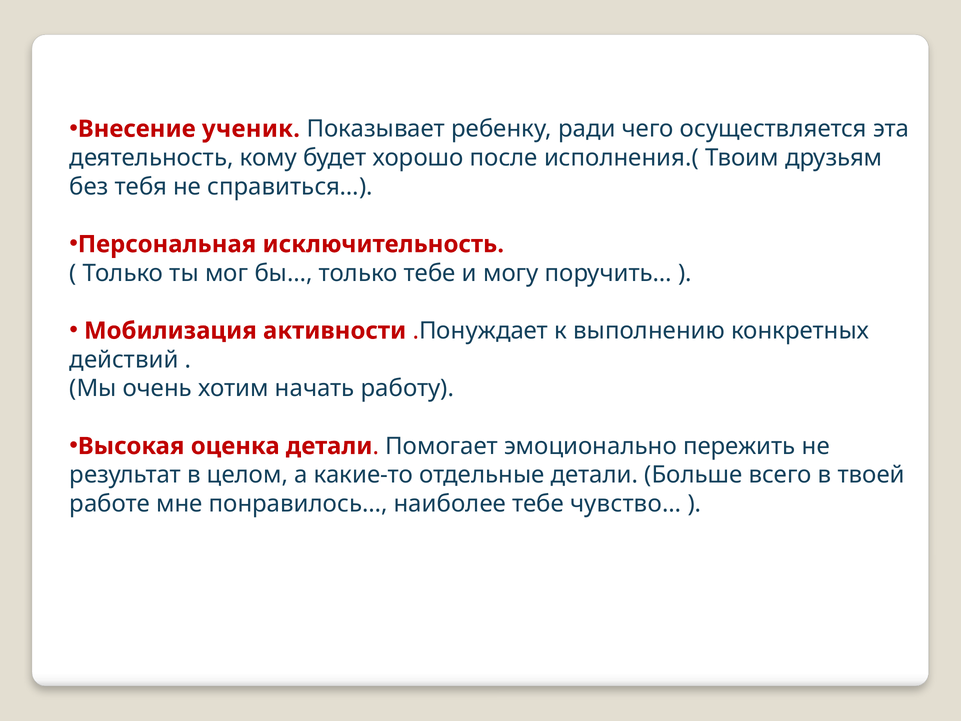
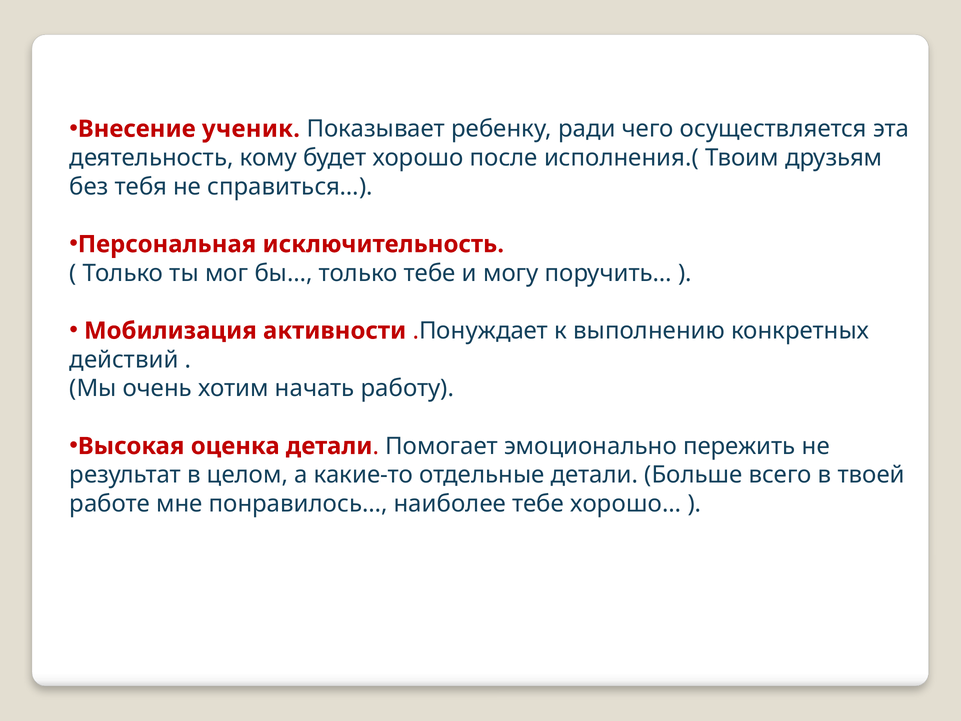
чувство…: чувство… -> хорошо… (626, 504)
